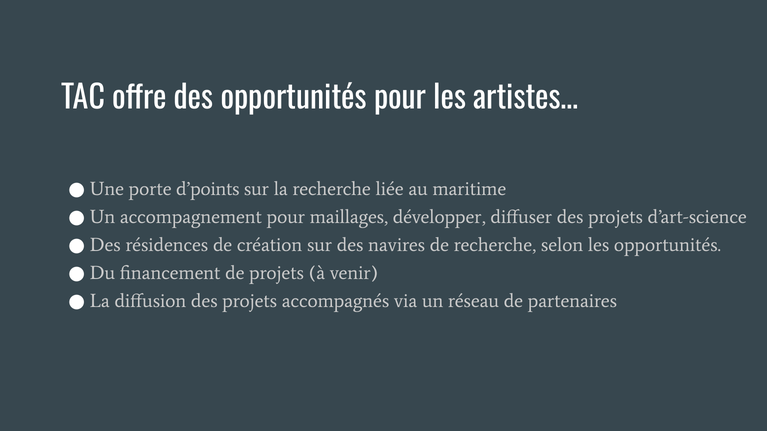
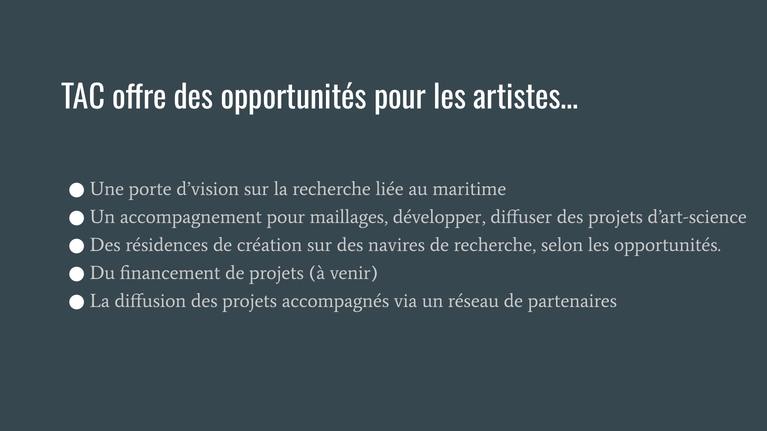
d’points: d’points -> d’vision (208, 189)
